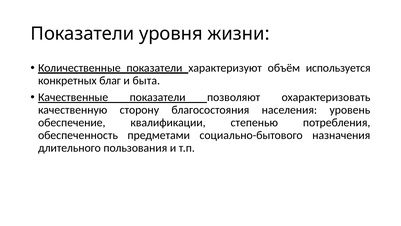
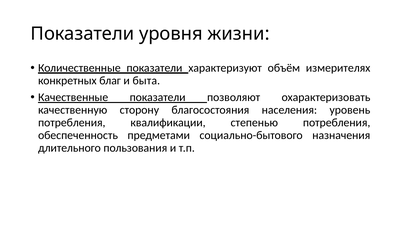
используется: используется -> измерителях (338, 68)
обеспечение: обеспечение -> потребления (72, 123)
